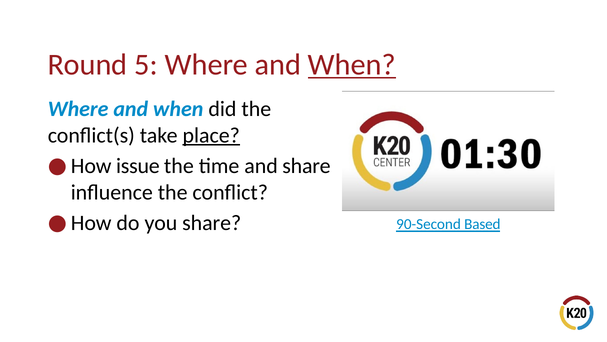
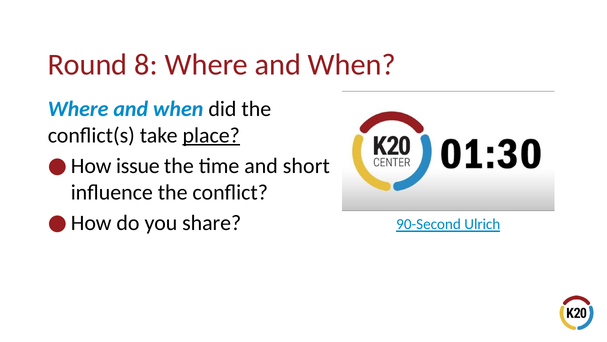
5: 5 -> 8 (146, 65)
When underline: present -> none (352, 65)
and share: share -> short (306, 166)
Based: Based -> Ulrich (482, 224)
